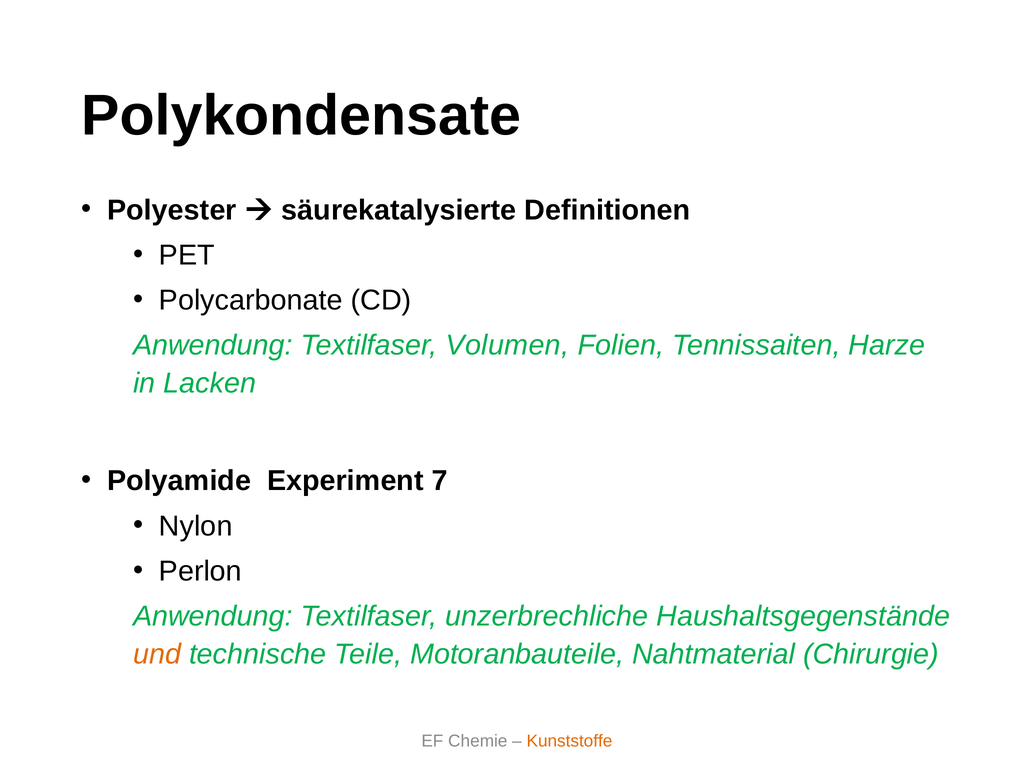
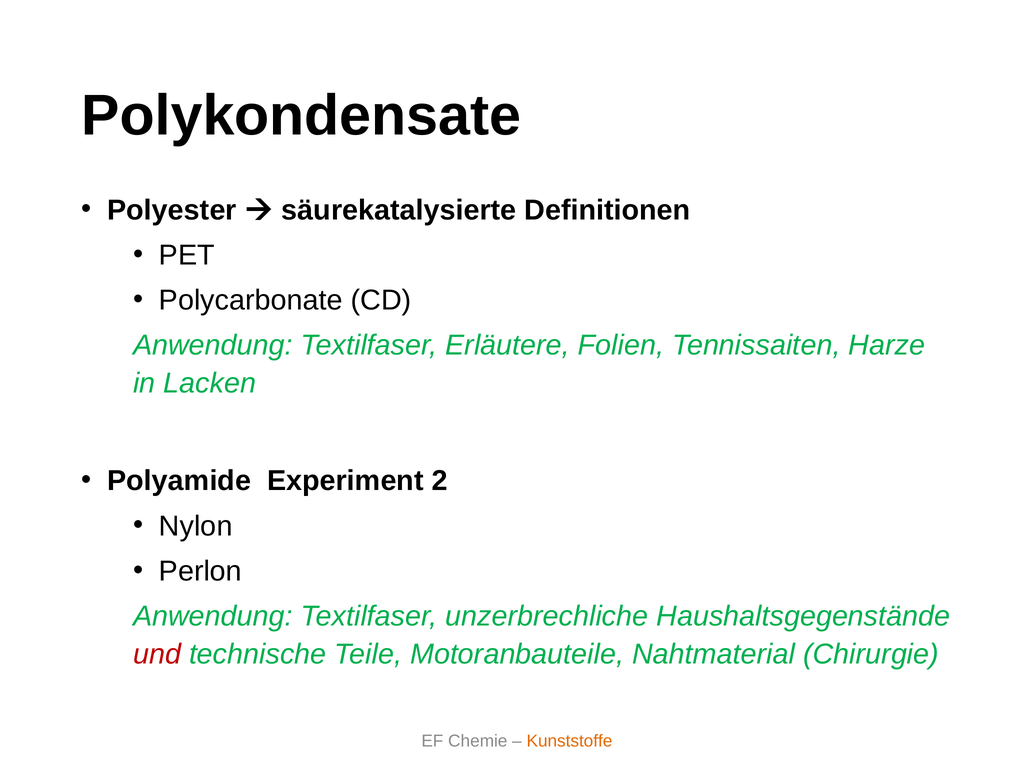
Volumen: Volumen -> Erläutere (508, 345)
7: 7 -> 2 (440, 481)
und colour: orange -> red (157, 654)
